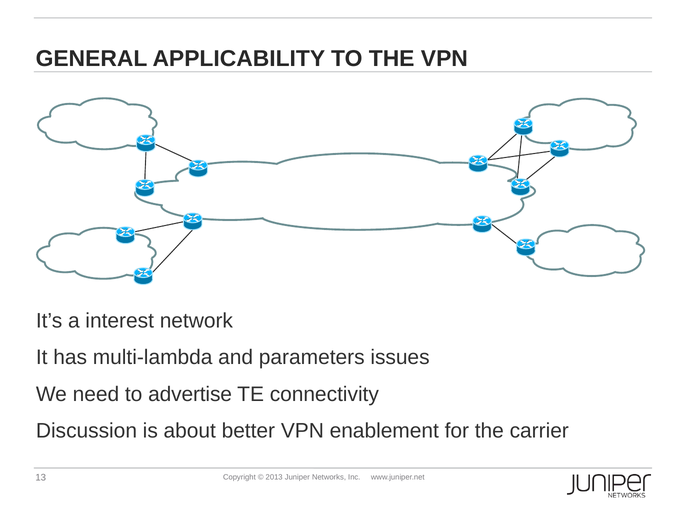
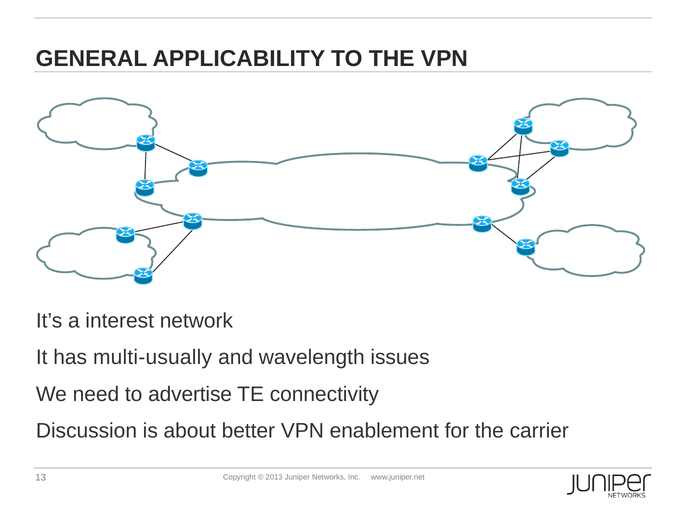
multi-lambda: multi-lambda -> multi-usually (153, 357)
parameters: parameters -> wavelength (312, 357)
